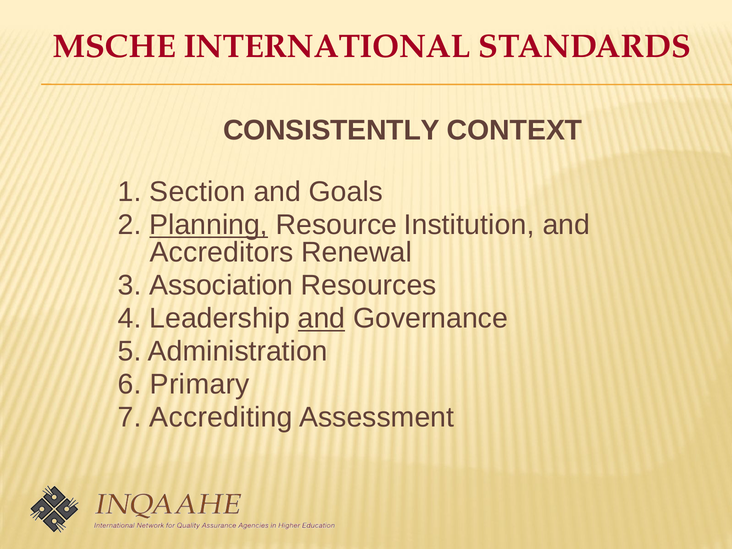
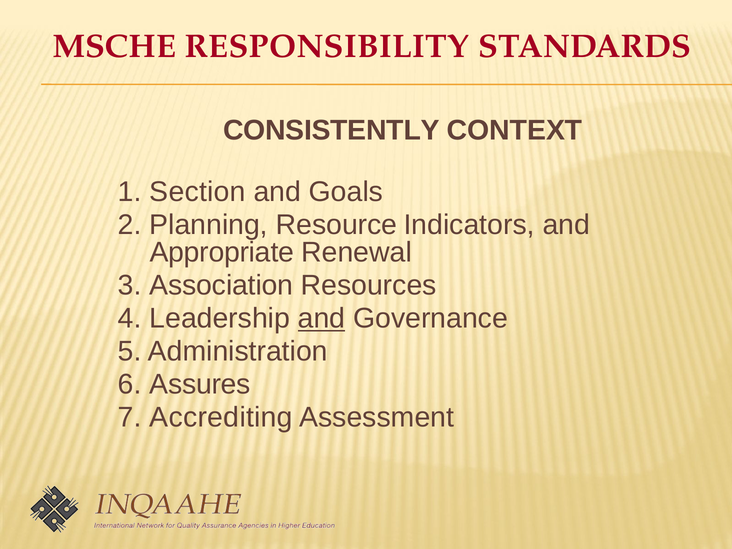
INTERNATIONAL: INTERNATIONAL -> RESPONSIBILITY (327, 47)
Planning underline: present -> none (209, 225)
Institution: Institution -> Indicators (469, 225)
Accreditors: Accreditors -> Appropriate (222, 252)
Primary: Primary -> Assures (200, 384)
